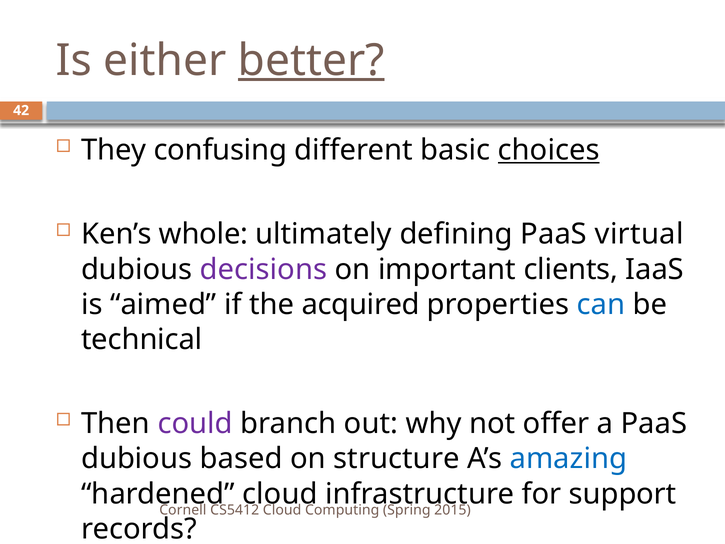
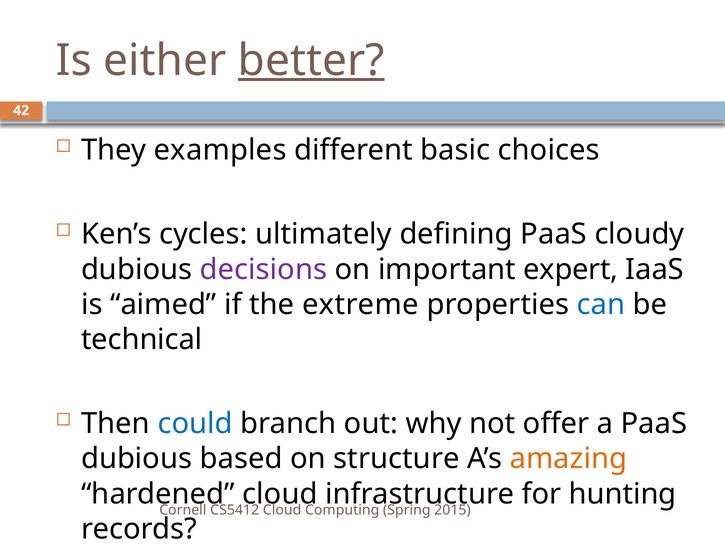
confusing: confusing -> examples (220, 150)
choices underline: present -> none (549, 150)
whole: whole -> cycles (203, 234)
virtual: virtual -> cloudy (639, 234)
clients: clients -> expert (571, 269)
acquired: acquired -> extreme (360, 304)
could colour: purple -> blue (195, 424)
amazing colour: blue -> orange (568, 459)
support: support -> hunting (623, 494)
